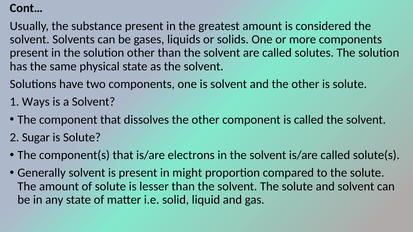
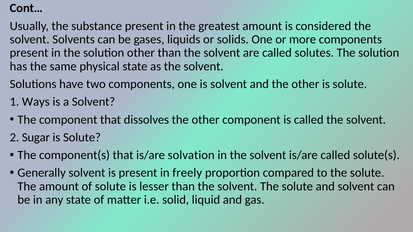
electrons: electrons -> solvation (191, 155)
might: might -> freely (187, 173)
